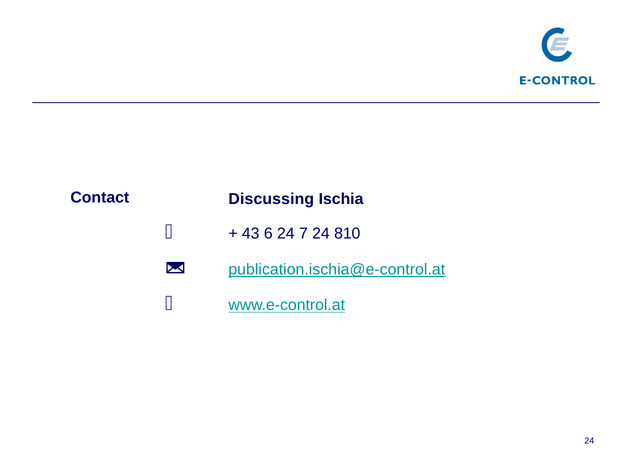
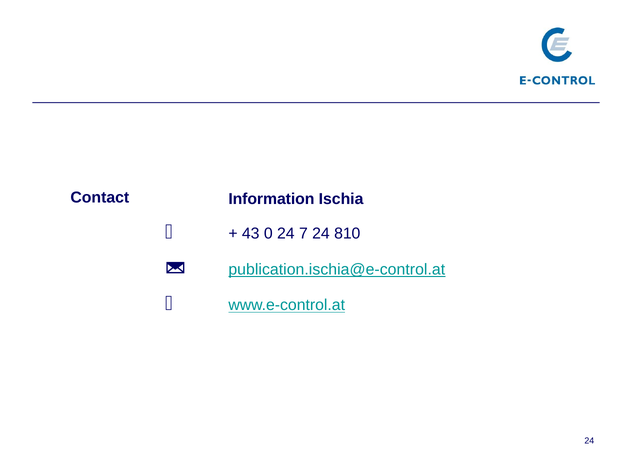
Discussing: Discussing -> Information (271, 199)
6: 6 -> 0 (268, 234)
